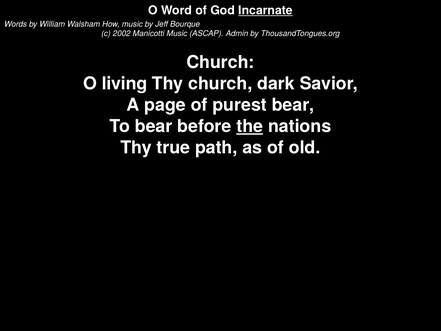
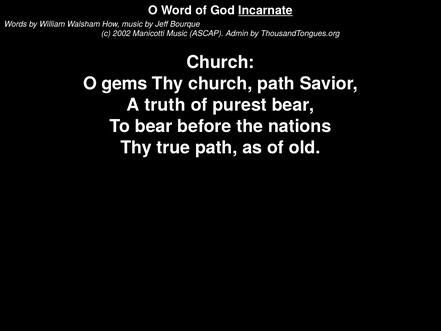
living: living -> gems (125, 84)
church dark: dark -> path (276, 84)
page: page -> truth (165, 105)
the underline: present -> none (250, 126)
